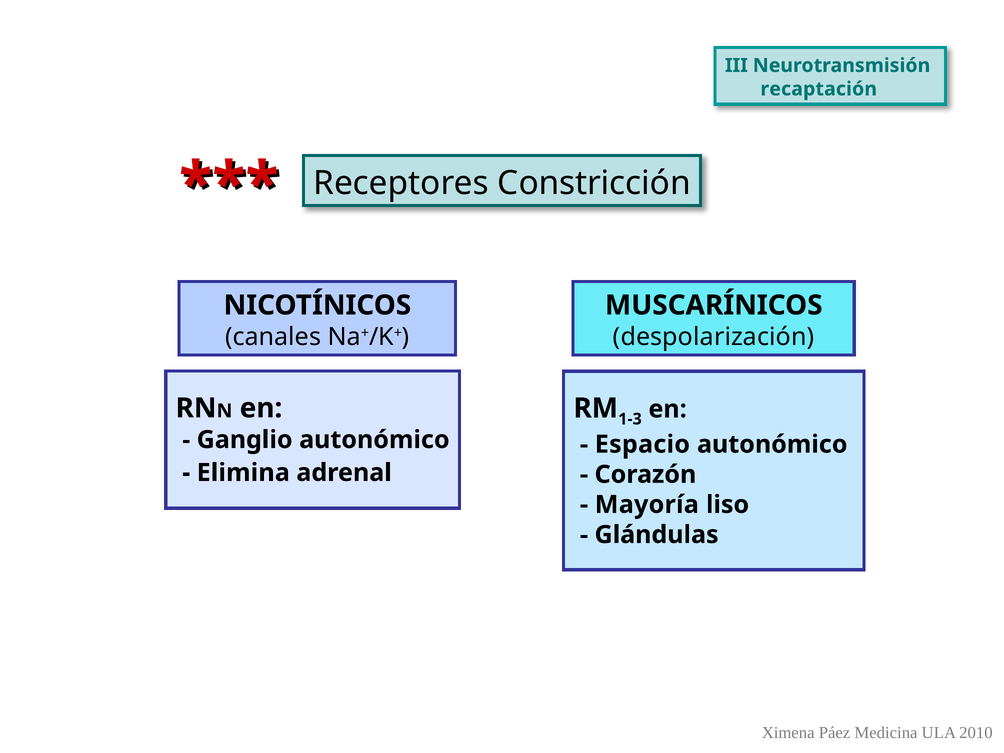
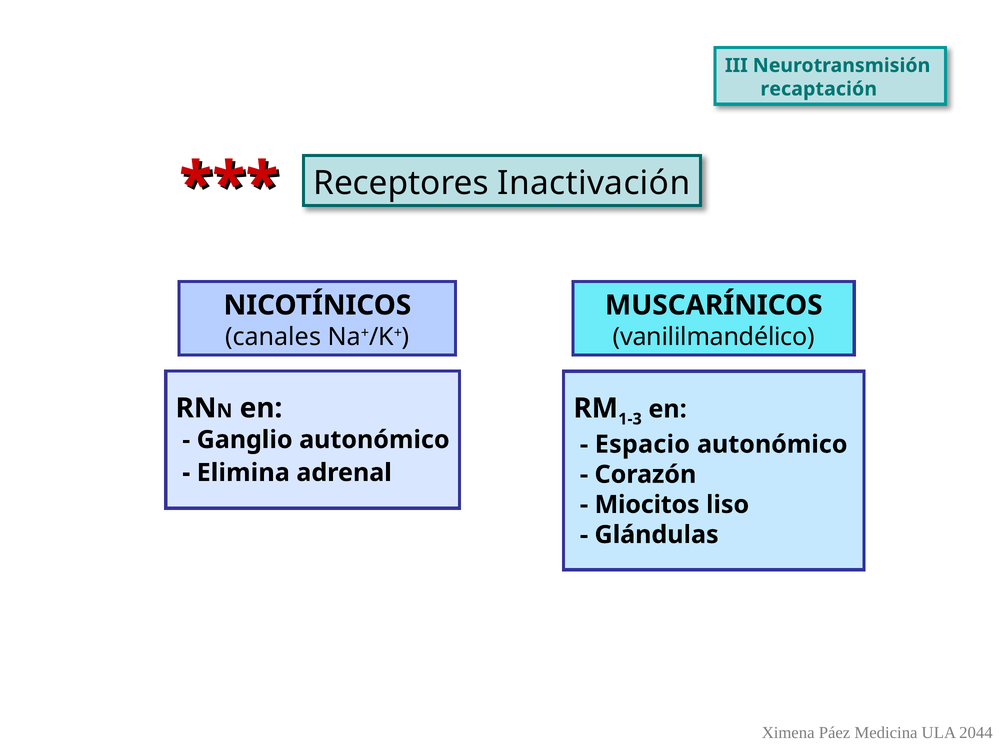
Constricción: Constricción -> Inactivación (594, 183)
despolarización: despolarización -> vanililmandélico (714, 337)
Mayoría: Mayoría -> Miocitos (647, 505)
2010: 2010 -> 2044 (976, 733)
